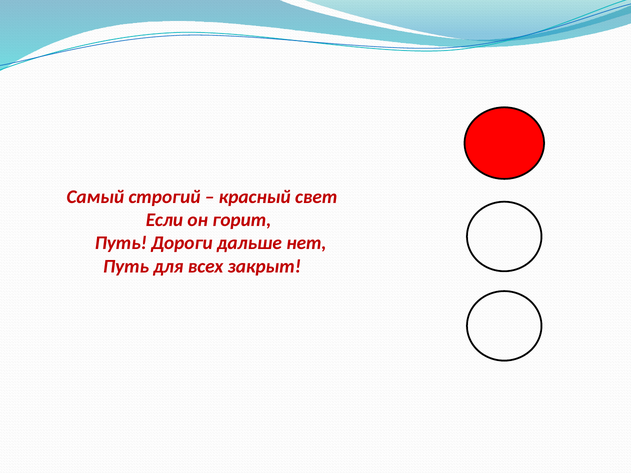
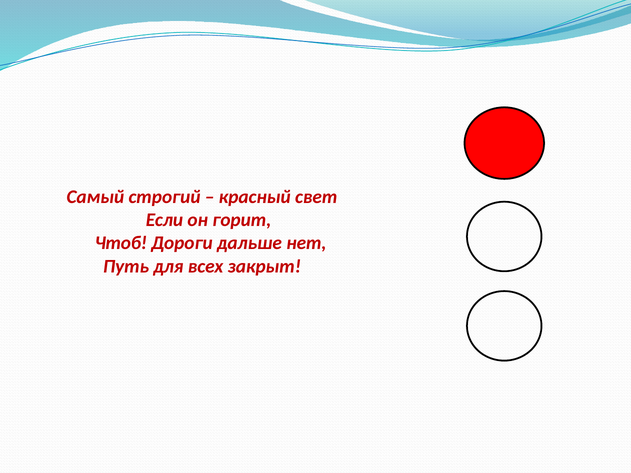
Путь: Путь -> Чтоб (121, 243)
